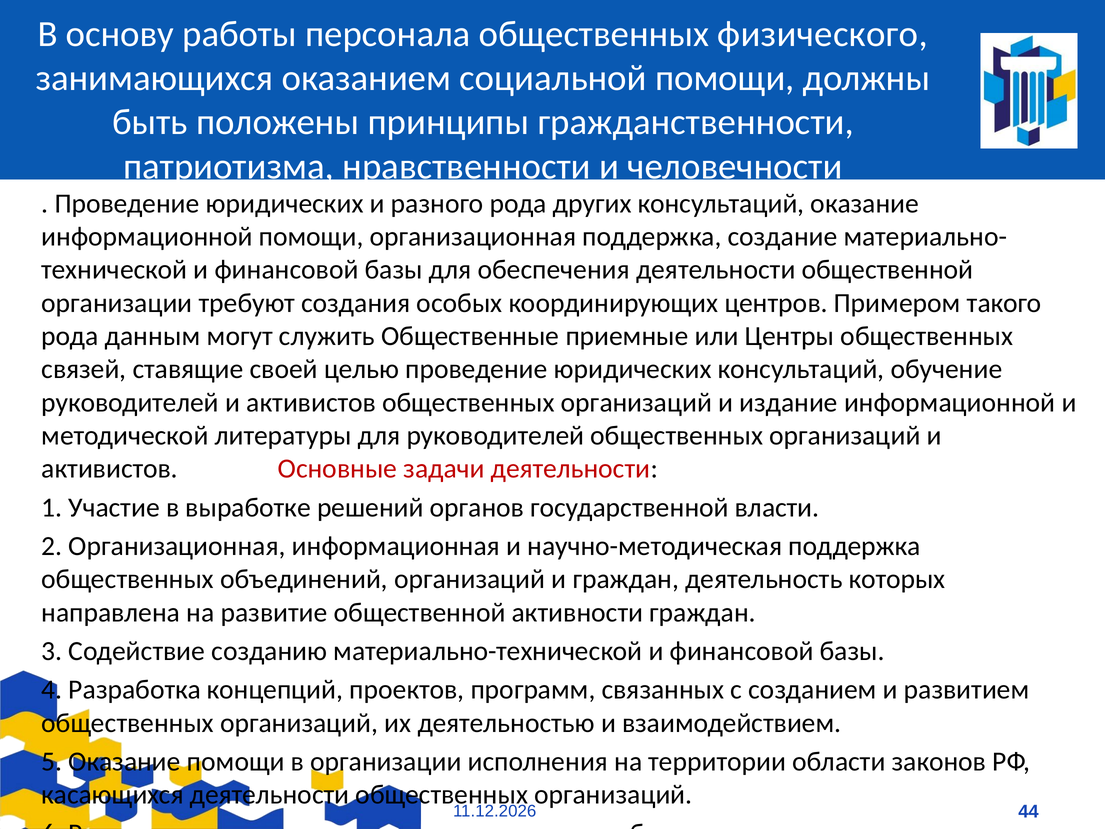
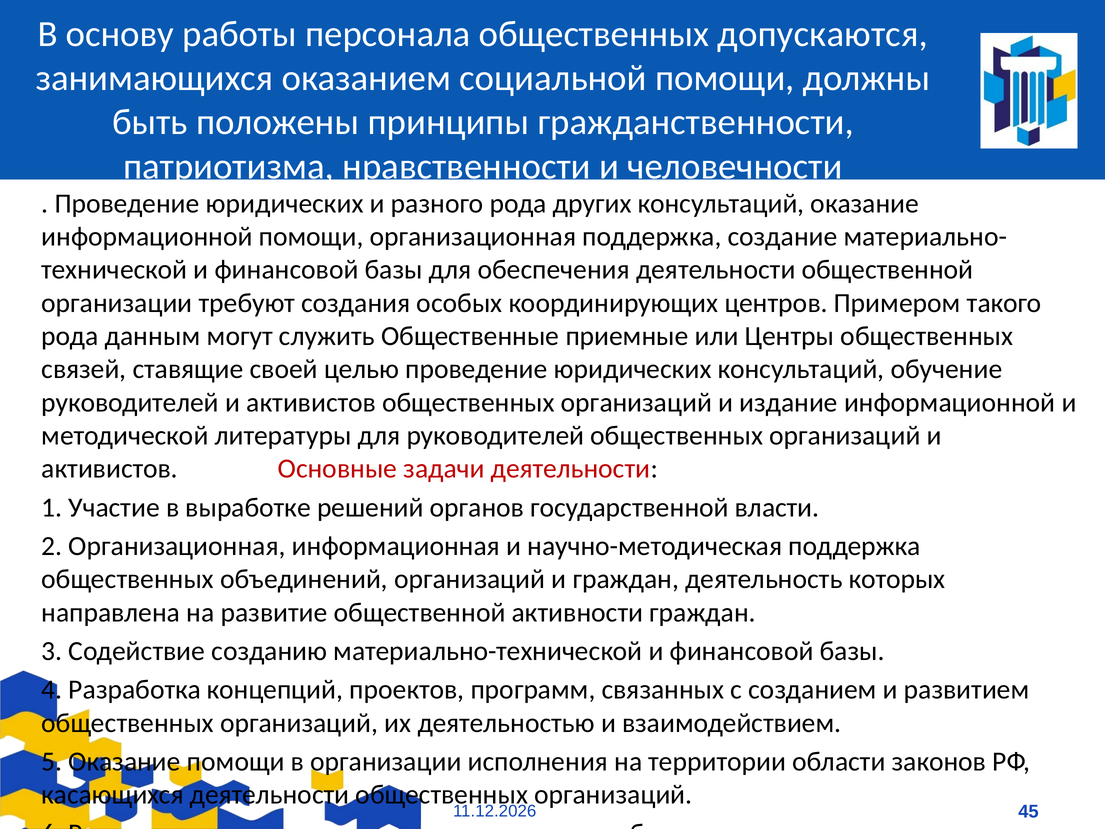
физического: физического -> допускаются (823, 34)
44: 44 -> 45 (1028, 811)
